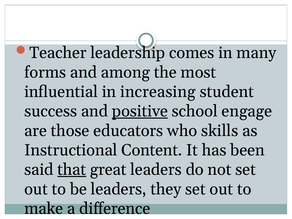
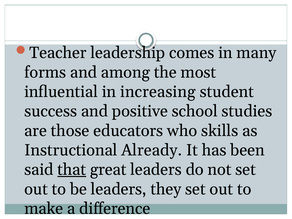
positive underline: present -> none (140, 111)
engage: engage -> studies (247, 111)
Content: Content -> Already (152, 150)
